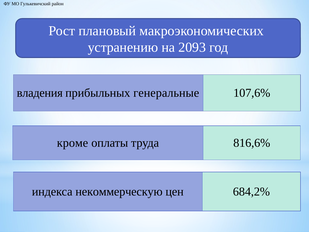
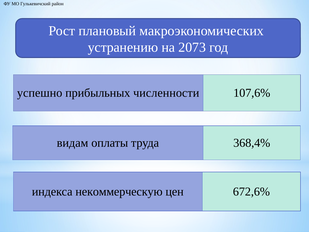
2093: 2093 -> 2073 (192, 47)
владения: владения -> успешно (40, 93)
генеральные: генеральные -> численности (166, 93)
кроме: кроме -> видам (73, 143)
816,6%: 816,6% -> 368,4% (252, 143)
684,2%: 684,2% -> 672,6% (251, 191)
